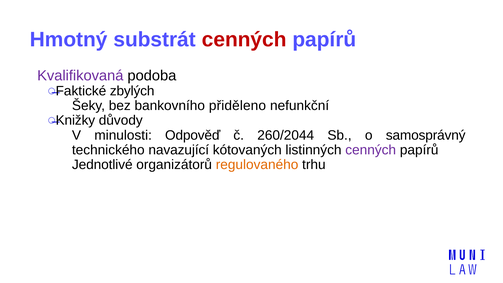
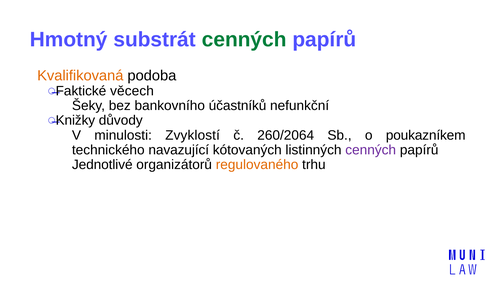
cenných colour: red -> green (244, 40)
Kvalifikovaná colour: purple -> orange (80, 76)
zbylých: zbylých -> věcech (132, 91)
přiděleno: přiděleno -> účastníků (238, 106)
Odpověď: Odpověď -> Zvyklostí (193, 135)
260/2044: 260/2044 -> 260/2064 (286, 135)
samosprávný: samosprávný -> poukazníkem (426, 135)
